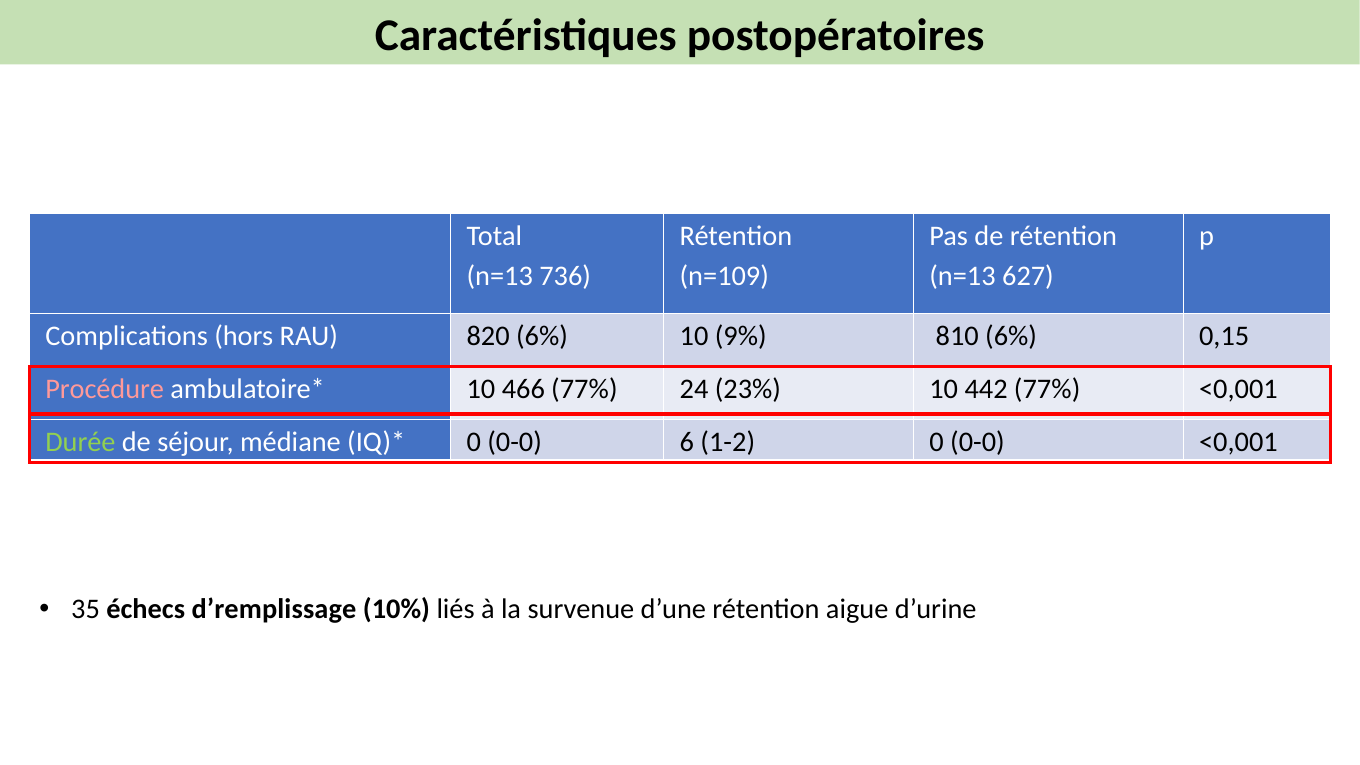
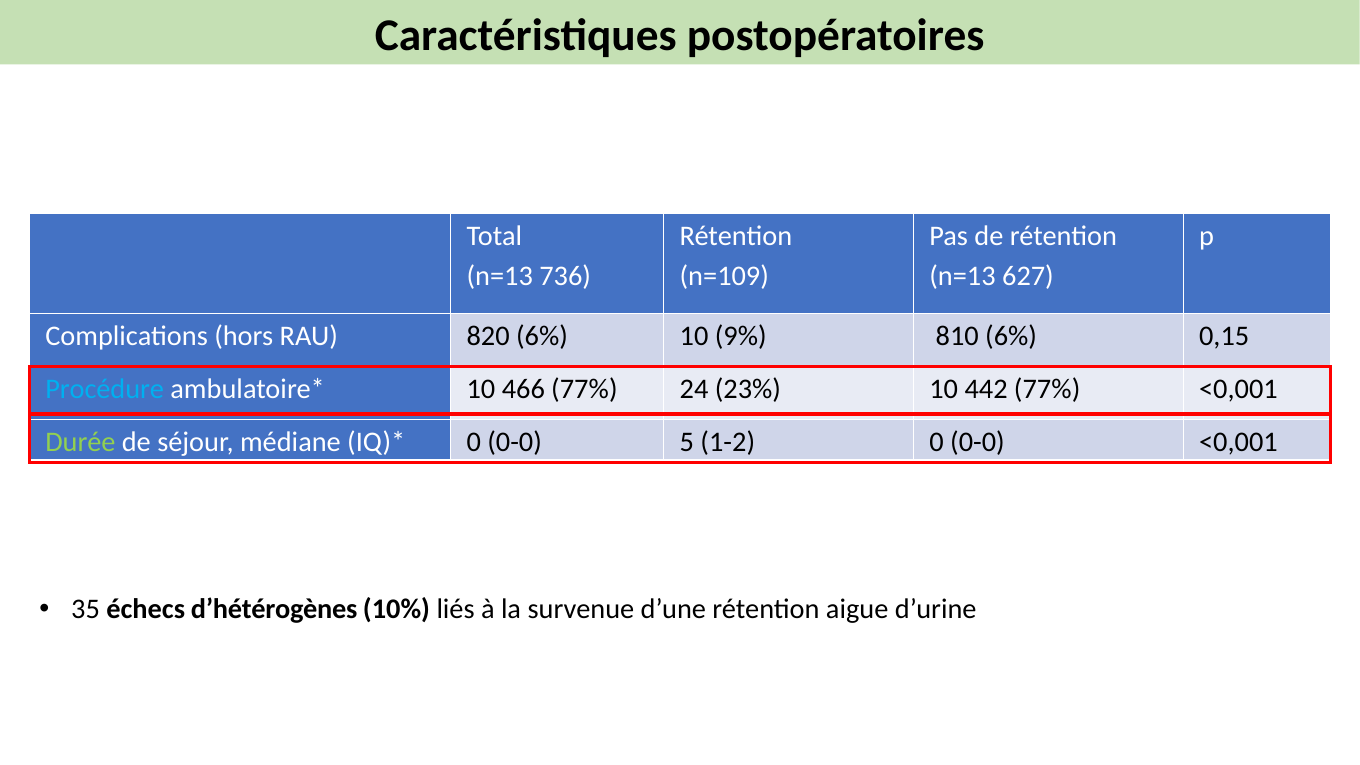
Procédure colour: pink -> light blue (105, 389)
6: 6 -> 5 (687, 442)
d’remplissage: d’remplissage -> d’hétérogènes (274, 610)
